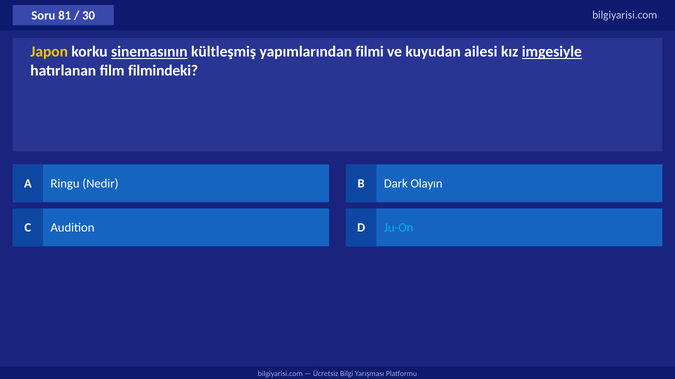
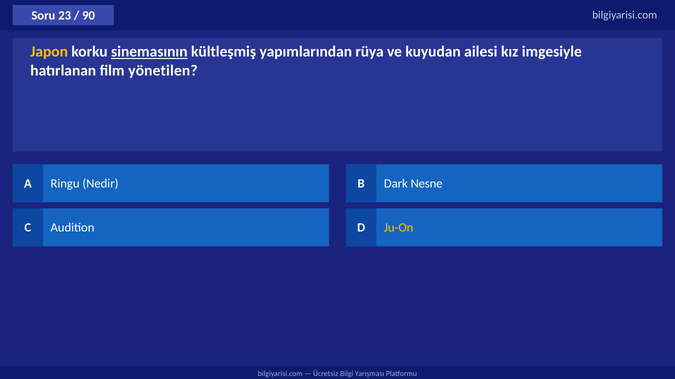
81: 81 -> 23 (65, 15)
30: 30 -> 90 (89, 15)
filmi: filmi -> rüya (370, 52)
imgesiyle underline: present -> none (552, 52)
filmindeki: filmindeki -> yönetilen (163, 71)
Olayın: Olayın -> Nesne (427, 184)
Ju-On colour: light blue -> yellow (399, 228)
